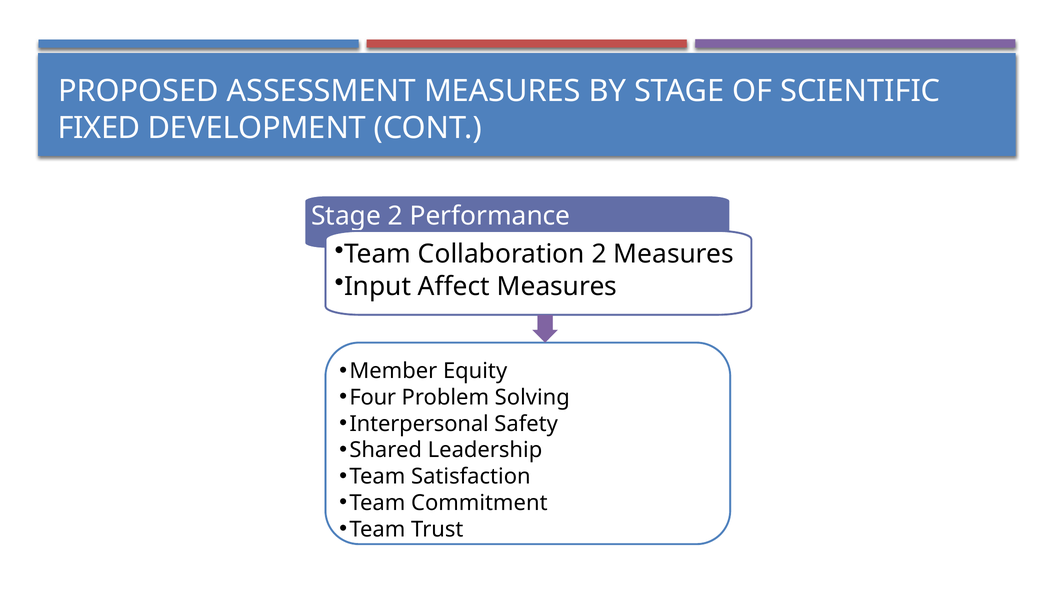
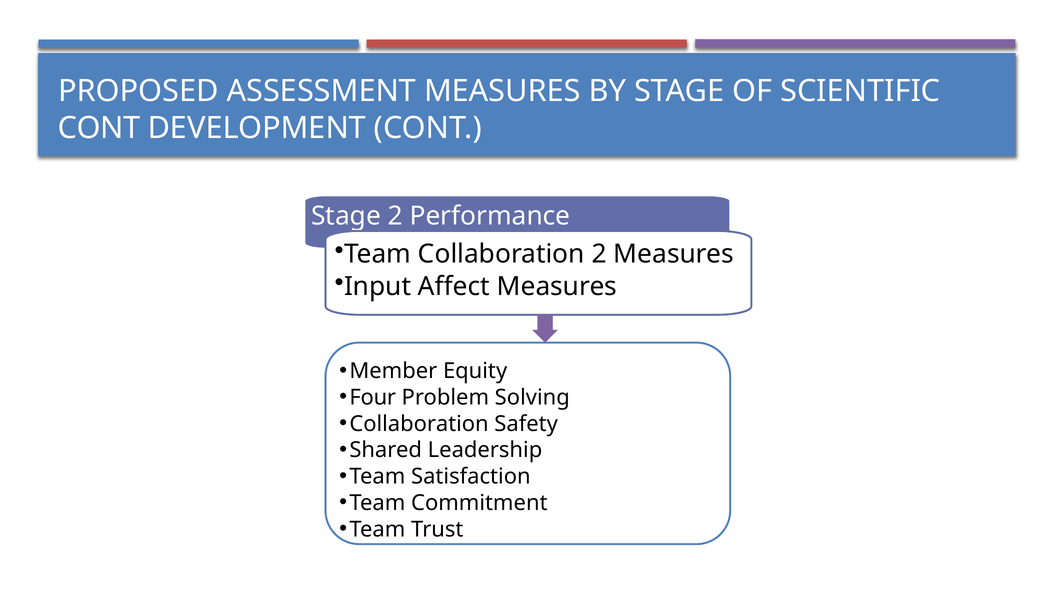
FIXED: FIXED -> CONT (99, 128)
Interpersonal: Interpersonal -> Collaboration (419, 424)
